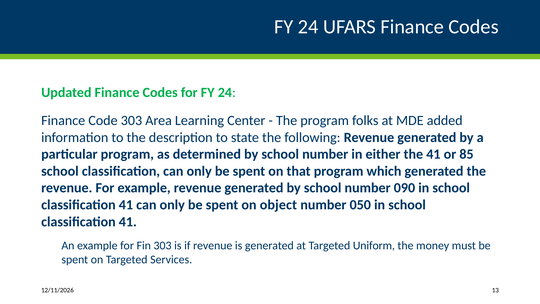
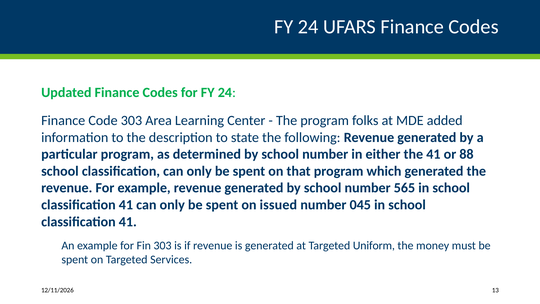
85: 85 -> 88 (466, 154)
090: 090 -> 565 (404, 188)
object: object -> issued (278, 205)
050: 050 -> 045 (360, 205)
